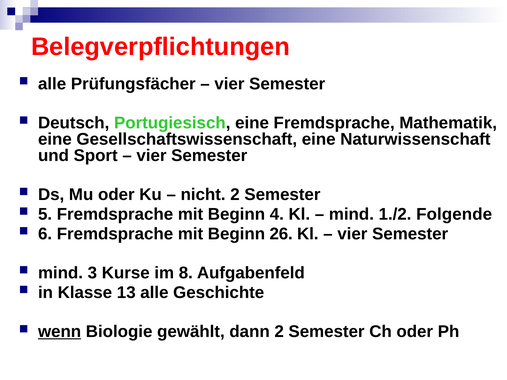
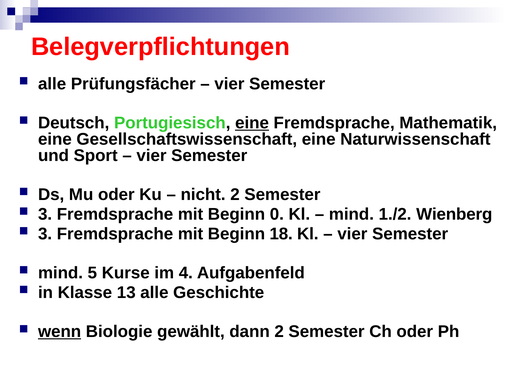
eine underline: none -> present (252, 123)
5: 5 -> 3 (45, 214)
4: 4 -> 0 (277, 214)
Folgende: Folgende -> Wienberg (454, 214)
6: 6 -> 3 (45, 234)
26: 26 -> 18 (281, 234)
3: 3 -> 5 (92, 273)
8: 8 -> 4 (186, 273)
